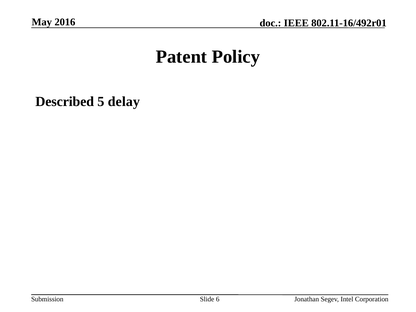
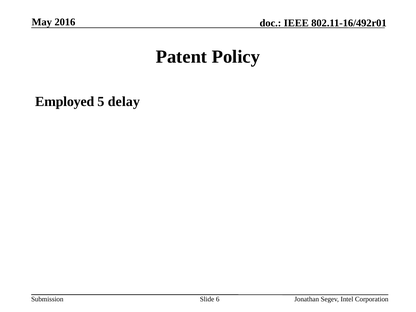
Described: Described -> Employed (65, 102)
